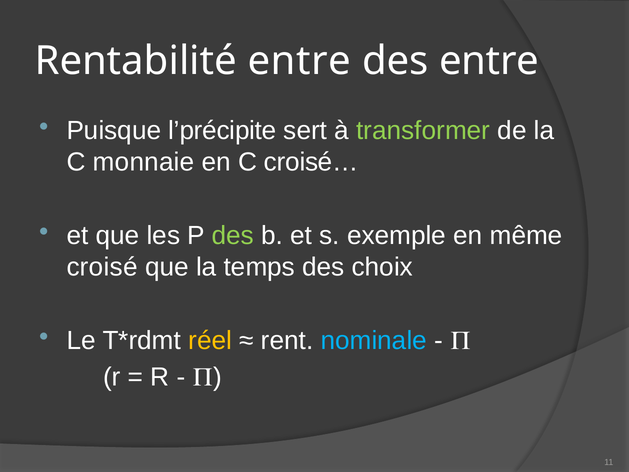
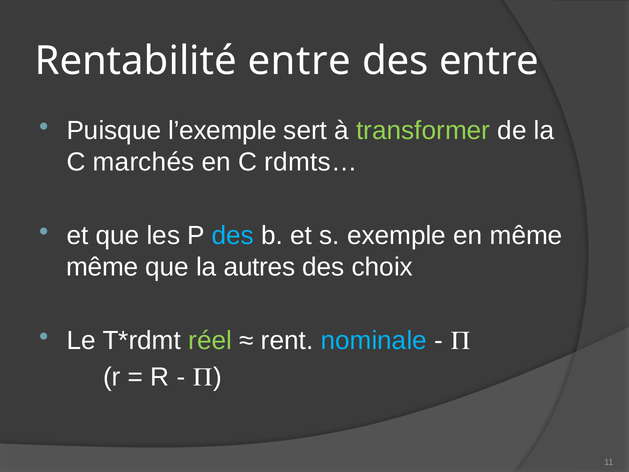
l’précipite: l’précipite -> l’exemple (222, 131)
monnaie: monnaie -> marchés (144, 162)
croisé…: croisé… -> rdmts… (311, 162)
des colour: light green -> light blue (233, 236)
croisé: croisé -> même (102, 267)
temps: temps -> autres (259, 267)
réel colour: yellow -> light green (210, 340)
